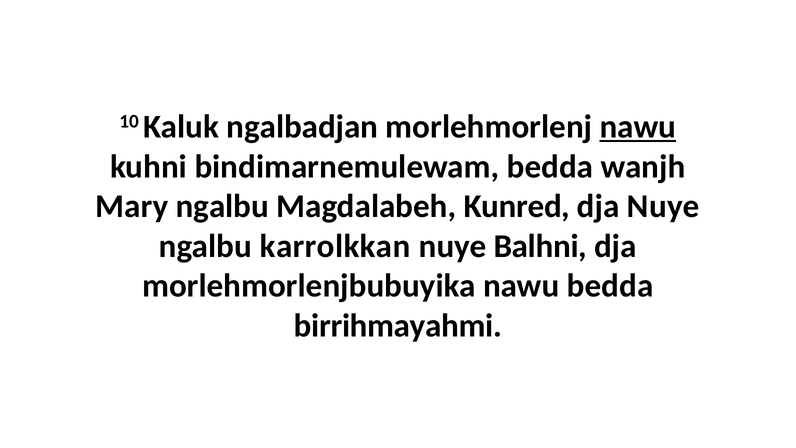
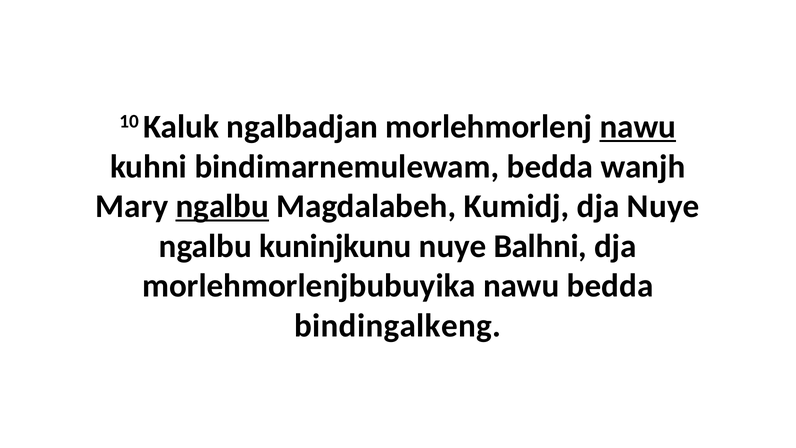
ngalbu underline: none -> present (222, 206)
Kunred: Kunred -> Kumidj (517, 206)
karrolkkan: karrolkkan -> kuninjkunu (335, 246)
birrihmayahmi: birrihmayahmi -> bindingalkeng (398, 326)
